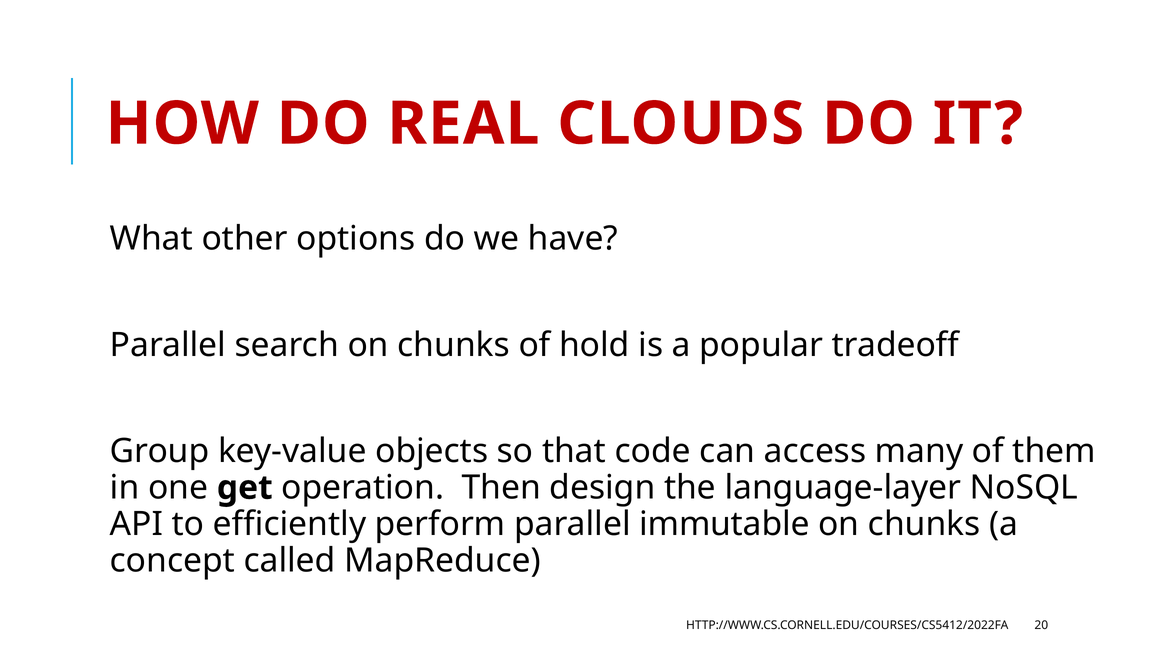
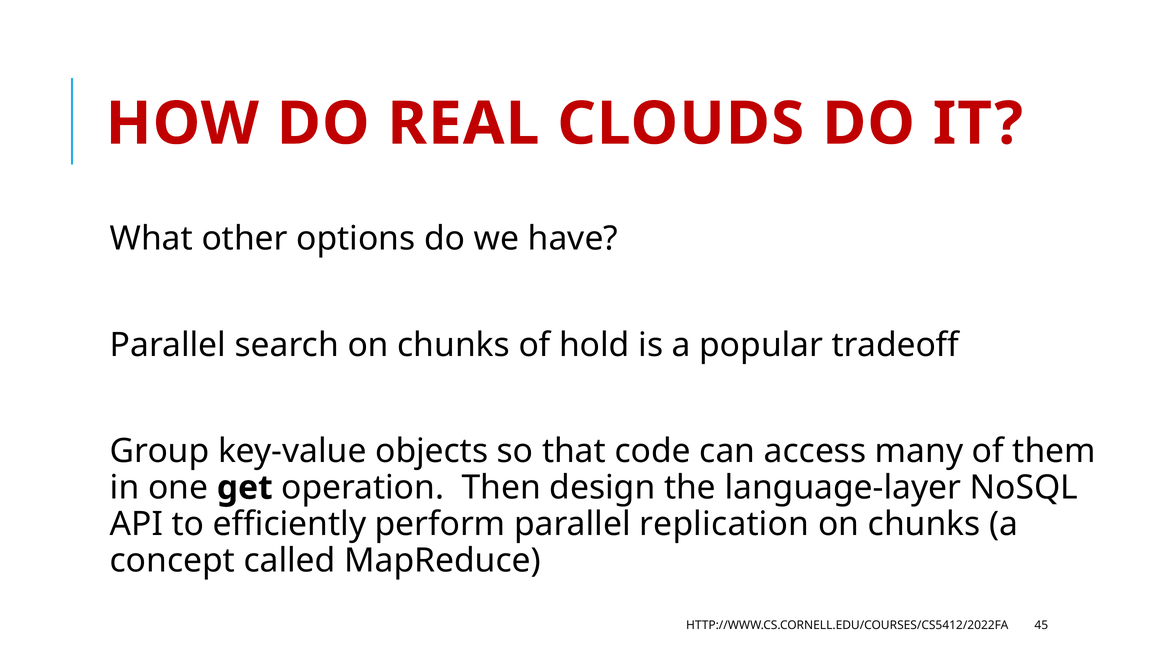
immutable: immutable -> replication (724, 524)
20: 20 -> 45 (1041, 625)
